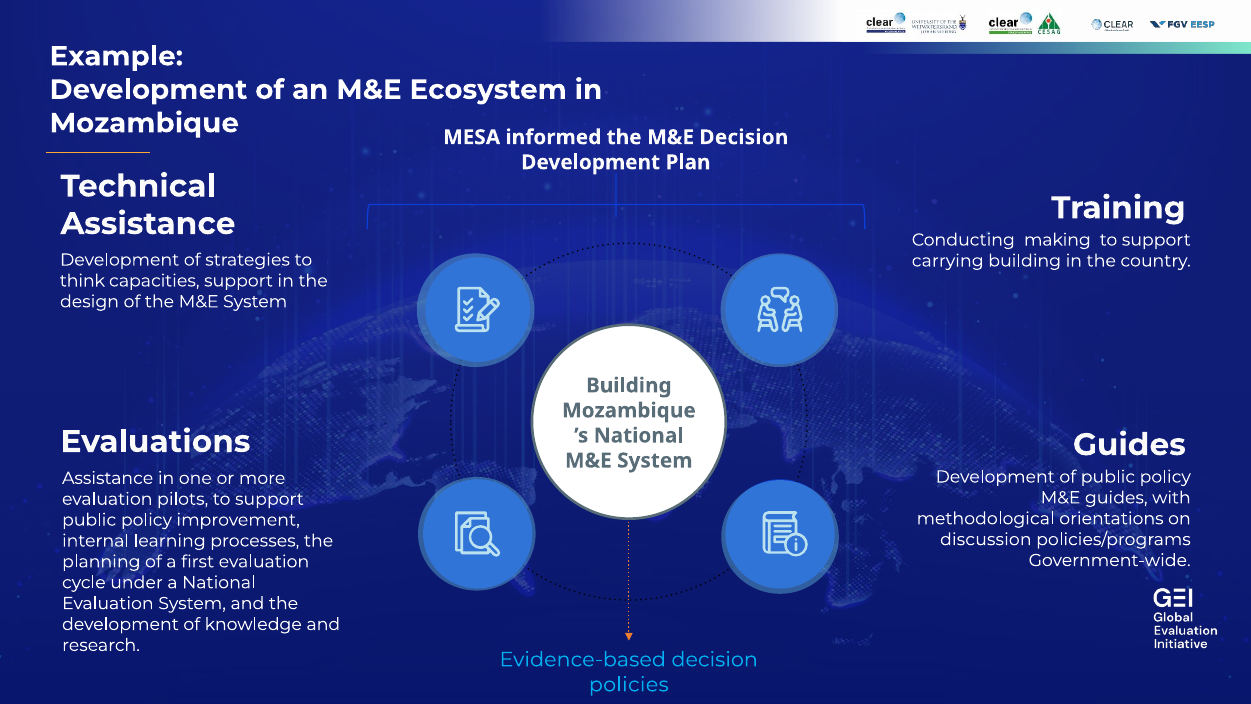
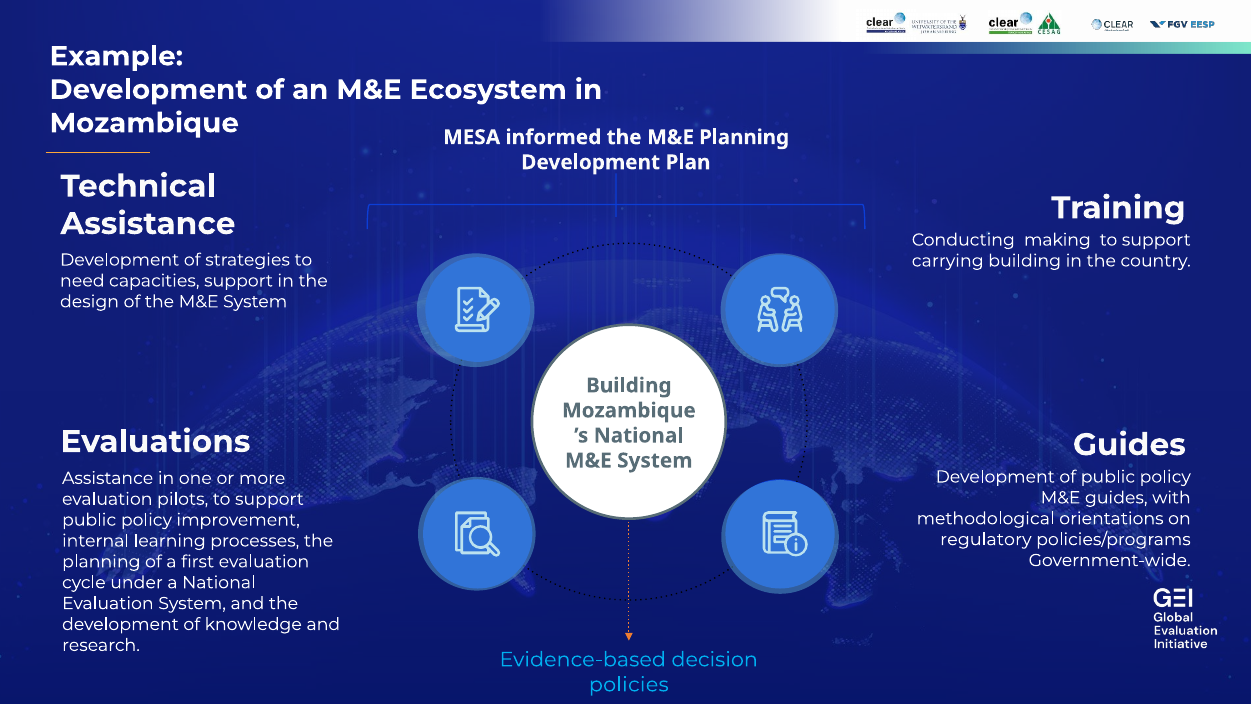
M&E Decision: Decision -> Planning (744, 137)
think: think -> need (82, 281)
discussion: discussion -> regulatory (986, 539)
